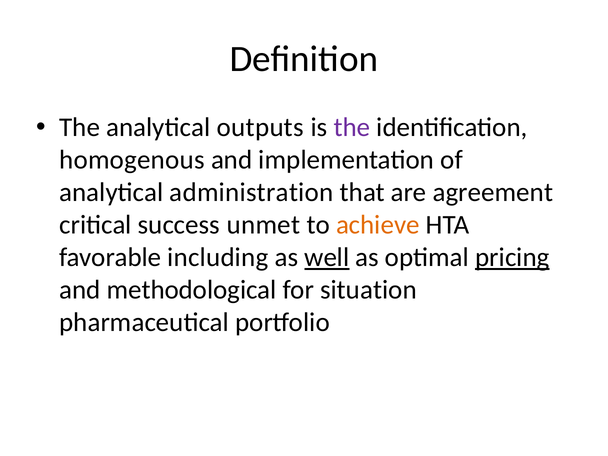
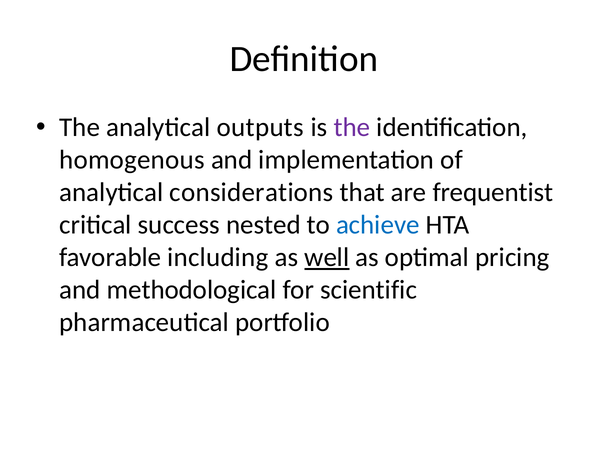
administration: administration -> considerations (251, 192)
agreement: agreement -> frequentist (493, 192)
unmet: unmet -> nested (263, 225)
achieve colour: orange -> blue (378, 225)
pricing underline: present -> none (512, 257)
situation: situation -> scientific (368, 290)
